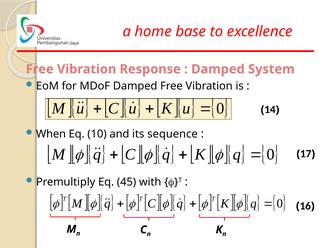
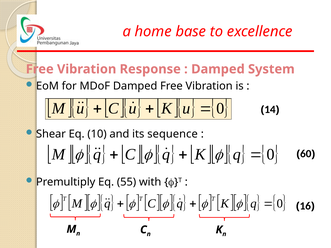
When: When -> Shear (51, 134)
17: 17 -> 60 (306, 154)
45: 45 -> 55 (127, 182)
